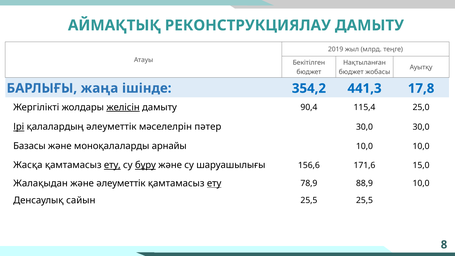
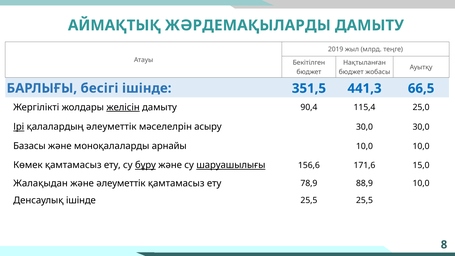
РЕКОНСТРУКЦИЯЛАУ: РЕКОНСТРУКЦИЯЛАУ -> ЖӘРДЕМАҚЫЛАРДЫ (248, 25)
жаңа: жаңа -> бесігі (99, 88)
354,2: 354,2 -> 351,5 (309, 88)
17,8: 17,8 -> 66,5 (421, 88)
пәтер: пәтер -> асыру (208, 127)
Жасқа: Жасқа -> Көмек (28, 165)
ету underline: present -> none (112, 165)
шаруашылығы underline: none -> present (231, 165)
ету underline: present -> none (214, 183)
Денсаулық сайын: сайын -> ішінде (81, 200)
